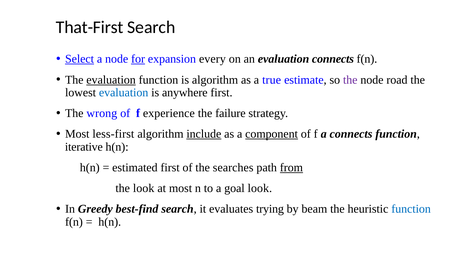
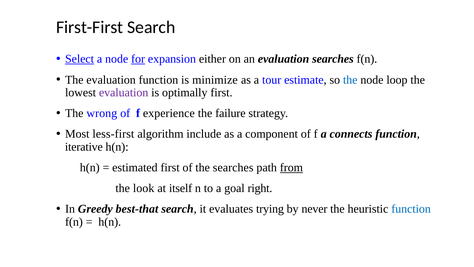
That-First: That-First -> First-First (90, 27)
every: every -> either (212, 59)
evaluation connects: connects -> searches (333, 59)
evaluation underline: present -> none (111, 80)
is algorithm: algorithm -> minimize (215, 80)
true: true -> tour (272, 80)
the colour: purple -> blue (350, 80)
road: road -> loop (397, 80)
evaluation colour: blue -> purple (124, 92)
anywhere: anywhere -> optimally (185, 92)
include underline: present -> none (204, 134)
component underline: present -> none (272, 134)
at most: most -> itself (181, 188)
goal look: look -> right (260, 188)
best-find: best-find -> best-that (137, 209)
beam: beam -> never (314, 209)
